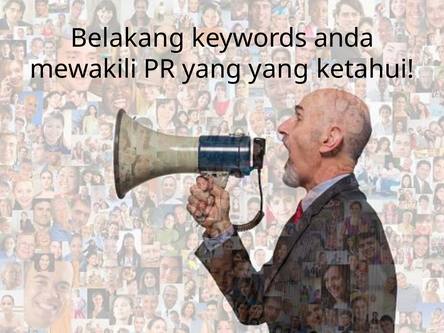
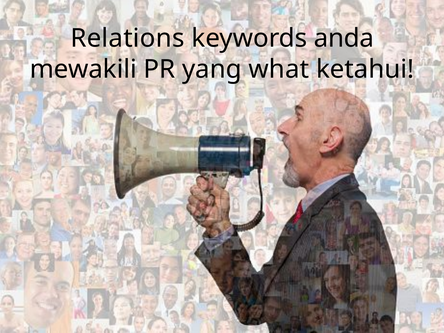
Belakang: Belakang -> Relations (127, 38)
yang yang: yang -> what (279, 69)
